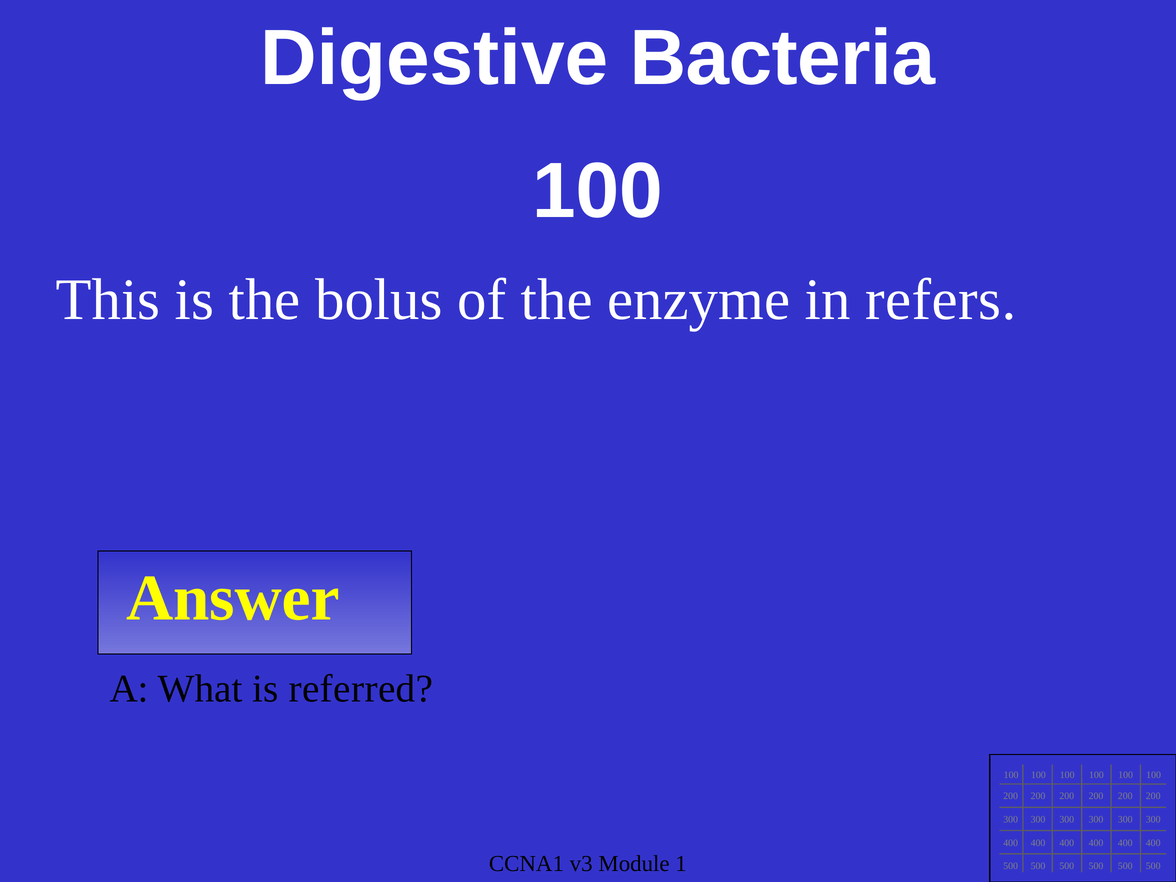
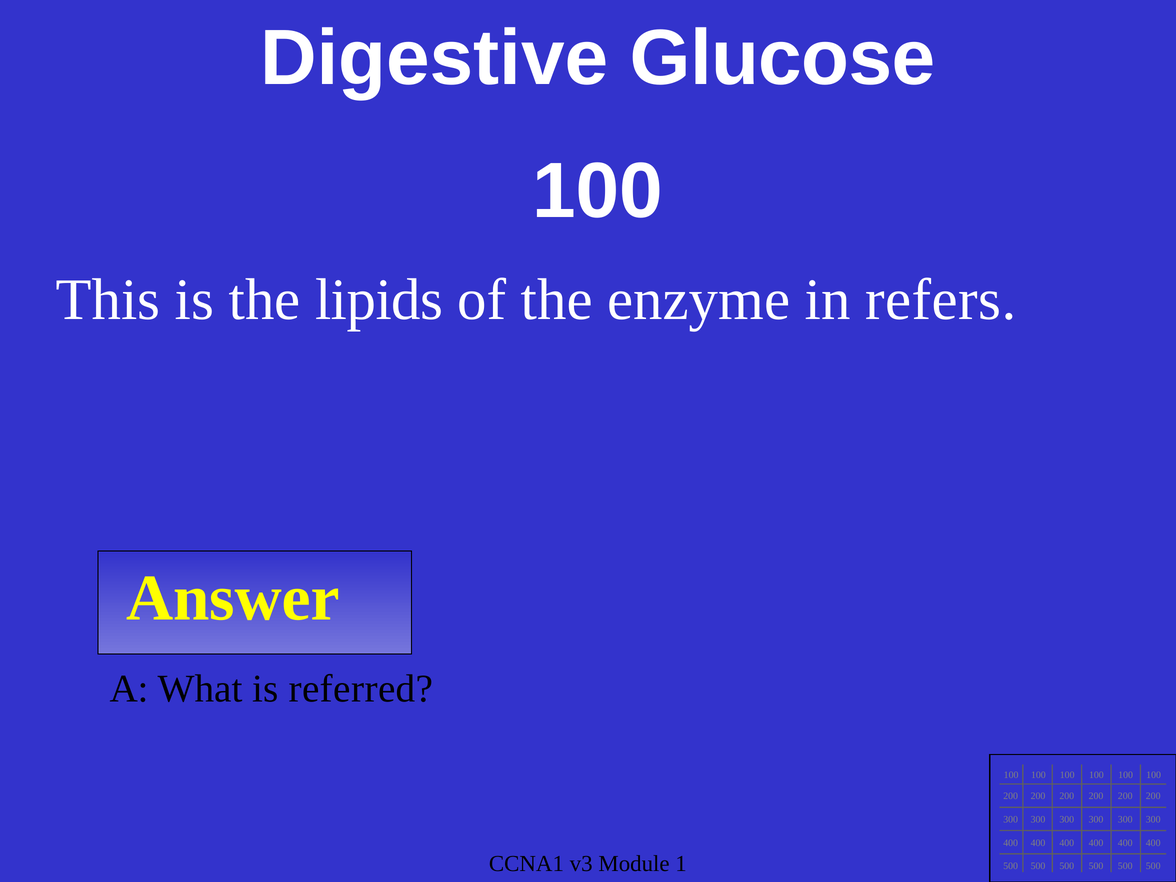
Bacteria: Bacteria -> Glucose (783, 58)
bolus: bolus -> lipids (379, 300)
